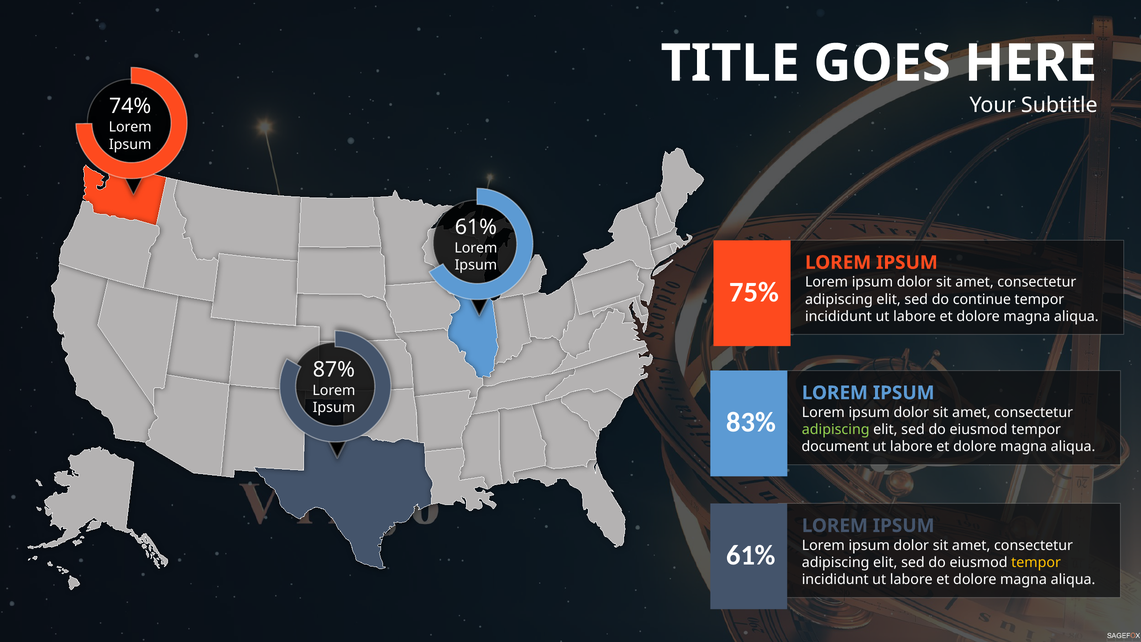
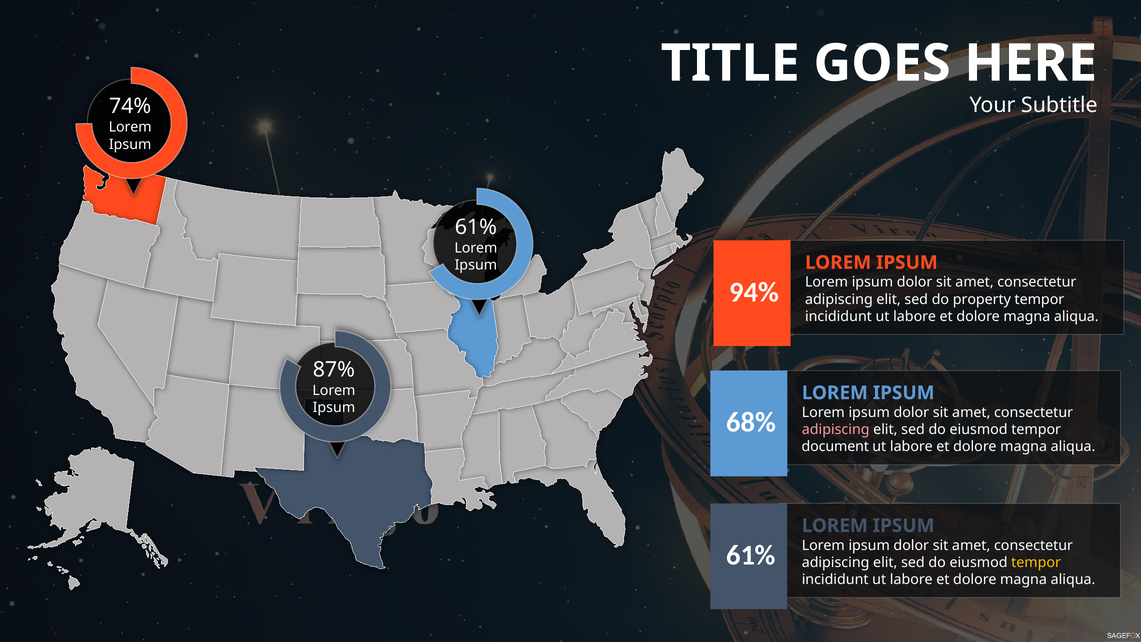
75%: 75% -> 94% (754, 292)
continue: continue -> property (982, 299)
83%: 83% -> 68% (751, 422)
adipiscing colour: light green -> pink (836, 430)
